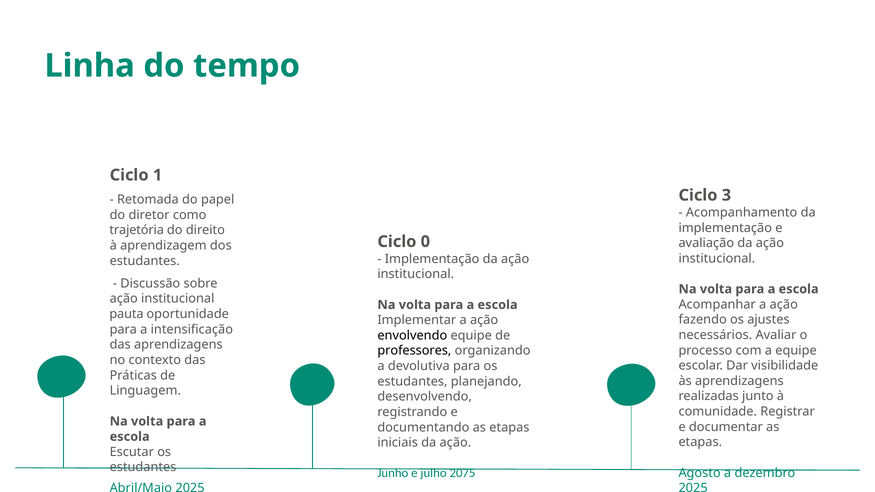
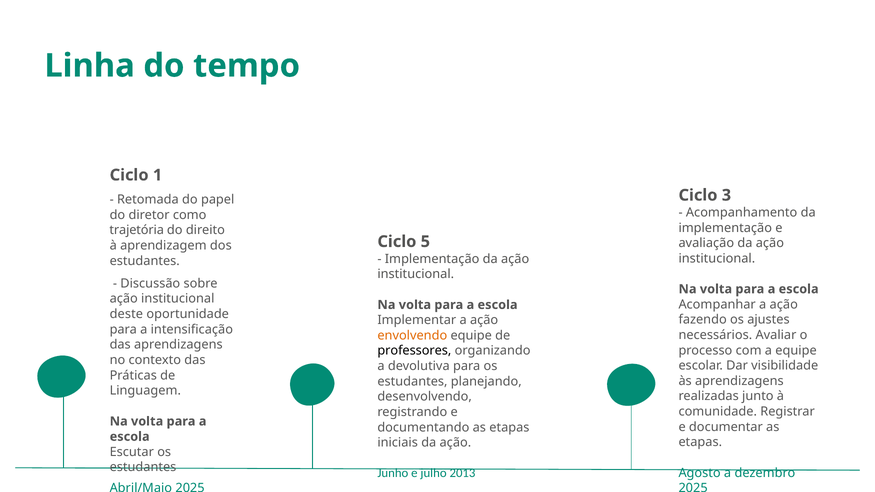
0: 0 -> 5 (425, 242)
pauta: pauta -> deste (126, 314)
envolvendo colour: black -> orange (412, 336)
2075: 2075 -> 2013 (462, 473)
